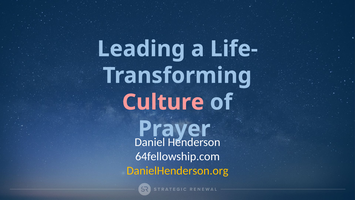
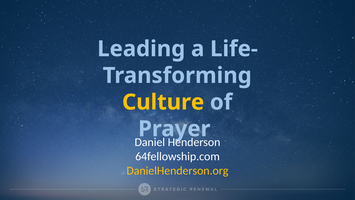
Culture colour: pink -> yellow (163, 102)
